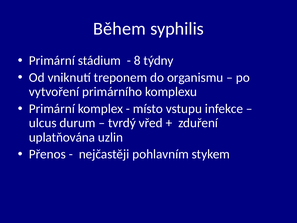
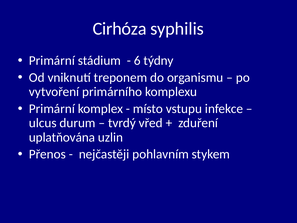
Během: Během -> Cirhóza (120, 29)
8: 8 -> 6 (137, 61)
